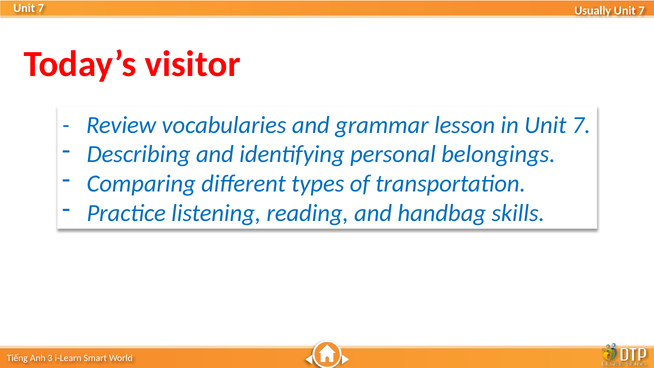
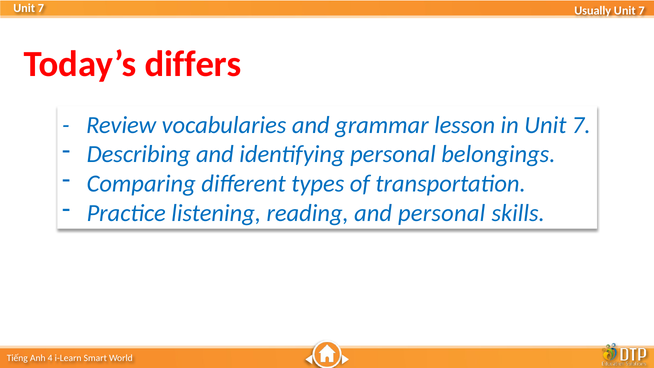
visitor: visitor -> differs (193, 64)
and handbag: handbag -> personal (442, 213)
3: 3 -> 4 (50, 358)
